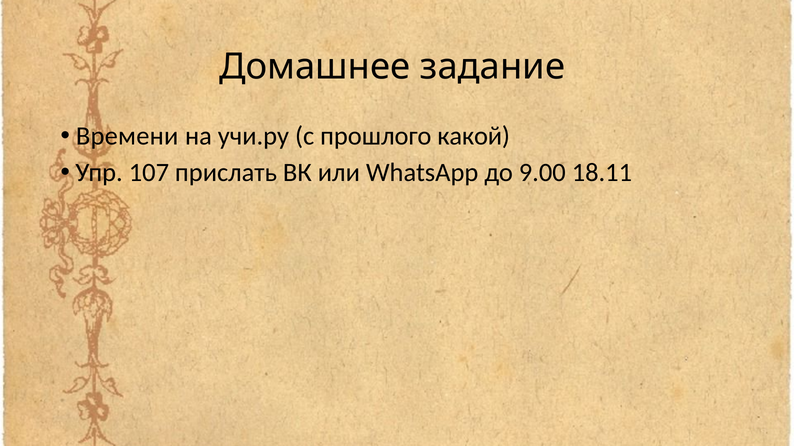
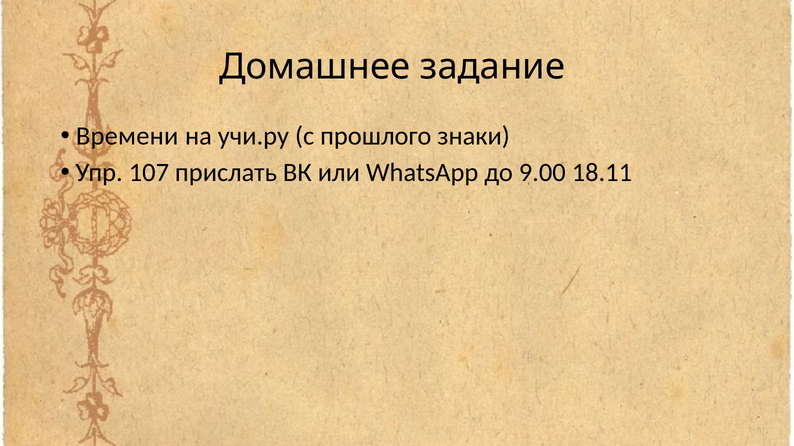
какой: какой -> знаки (474, 136)
